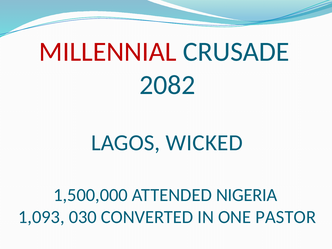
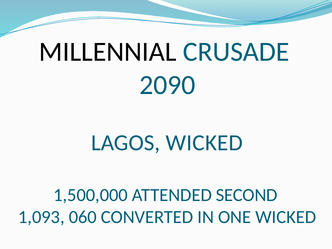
MILLENNIAL colour: red -> black (108, 52)
2082: 2082 -> 2090 (167, 85)
NIGERIA: NIGERIA -> SECOND (247, 195)
030: 030 -> 060 (83, 217)
ONE PASTOR: PASTOR -> WICKED (286, 217)
